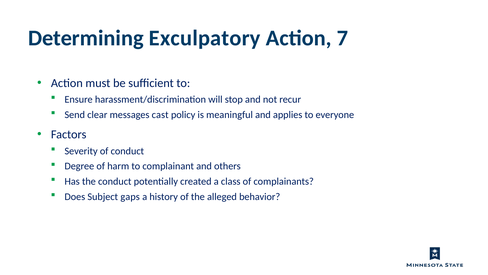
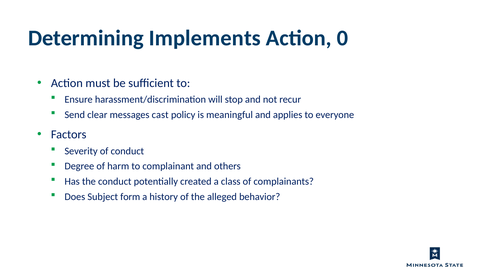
Exculpatory: Exculpatory -> Implements (205, 38)
7: 7 -> 0 (342, 38)
gaps: gaps -> form (130, 197)
